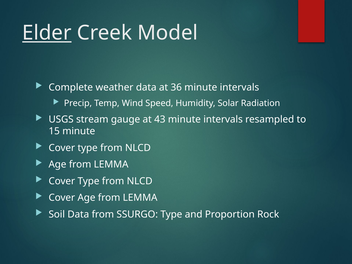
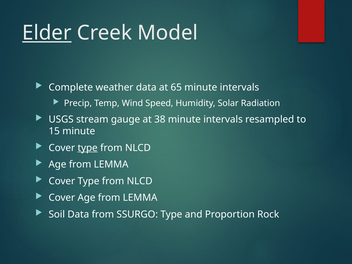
36: 36 -> 65 (176, 87)
43: 43 -> 38 (160, 119)
type underline: none -> present (88, 148)
